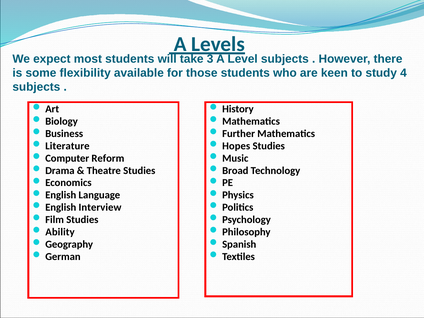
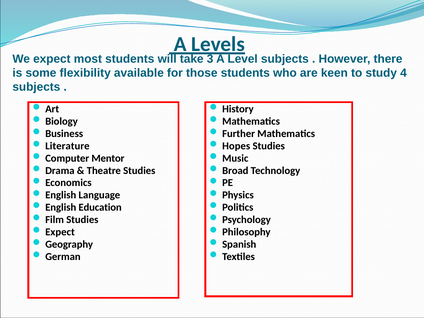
Reform: Reform -> Mentor (108, 158)
Interview: Interview -> Education (100, 207)
Ability: Ability -> Expect (60, 232)
